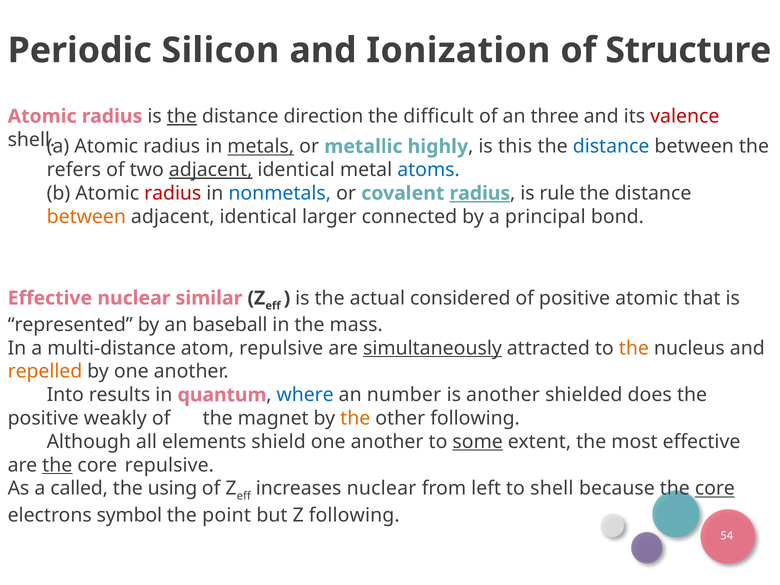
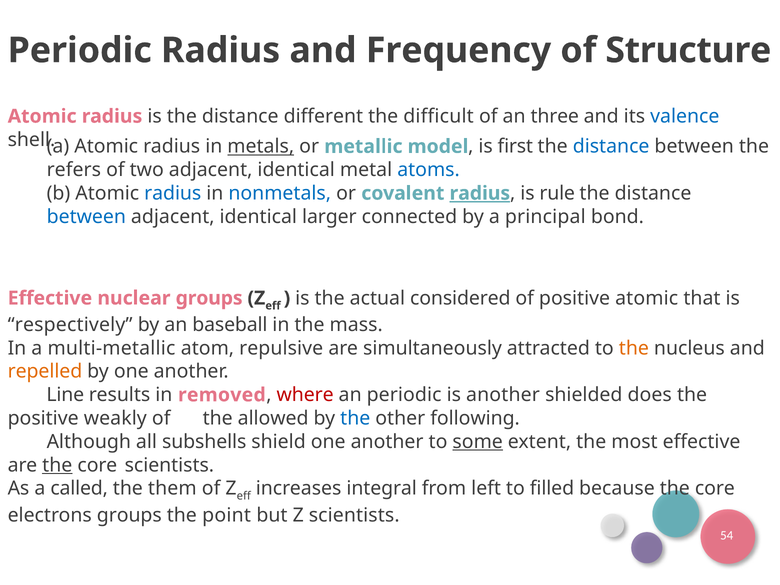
Periodic Silicon: Silicon -> Radius (221, 50)
Ionization: Ionization -> Frequency (459, 50)
the underline: present -> none (182, 116)
direction: direction -> different (323, 116)
valence colour: red -> blue (685, 116)
highly: highly -> model (438, 146)
this: this -> first (515, 146)
adjacent underline: present -> none (211, 170)
radius colour: red -> blue (173, 193)
between colour: orange -> blue (86, 217)
nuclear similar: similar -> groups (209, 298)
represented: represented -> respectively (70, 325)
multi-distance: multi-distance -> multi-metallic (111, 348)
simultaneously underline: present -> none (432, 348)
Into: Into -> Line (65, 395)
quantum: quantum -> removed (222, 395)
where colour: blue -> red (305, 395)
an number: number -> periodic (404, 395)
magnet: magnet -> allowed (273, 418)
the colour: orange -> blue (355, 418)
elements: elements -> subshells (204, 442)
core repulsive: repulsive -> scientists (169, 465)
using: using -> them (172, 489)
increases nuclear: nuclear -> integral (382, 489)
to shell: shell -> filled (552, 489)
core underline: present -> none (715, 489)
electrons symbol: symbol -> groups (129, 515)
Z following: following -> scientists (354, 515)
